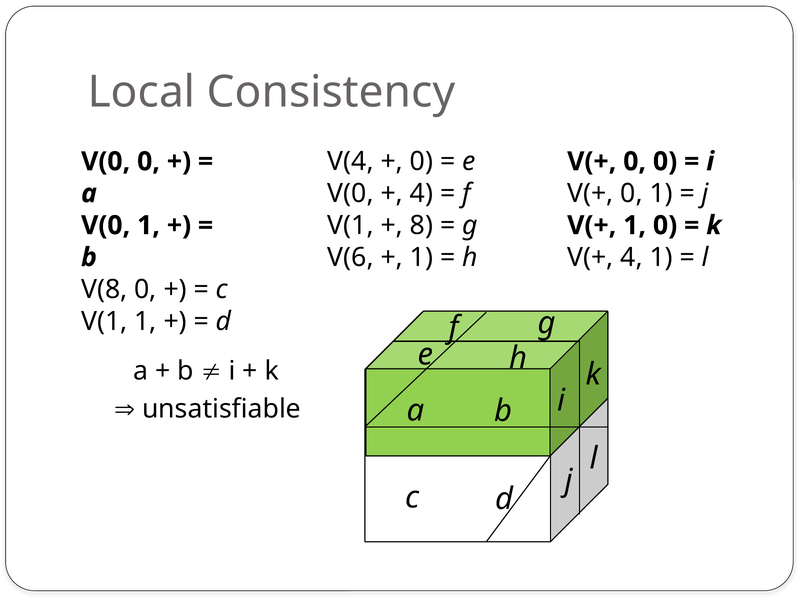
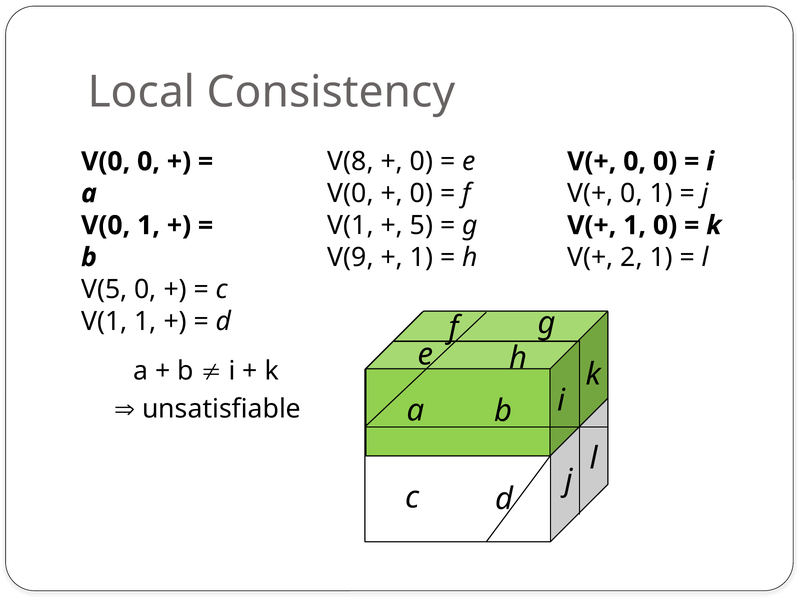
V(4: V(4 -> V(8 (351, 162)
4: 4 -> 0 (422, 194)
8: 8 -> 5 (422, 225)
V(6: V(6 -> V(9 (351, 257)
V(+ 4: 4 -> 2 (632, 257)
V(8: V(8 -> V(5 (104, 289)
